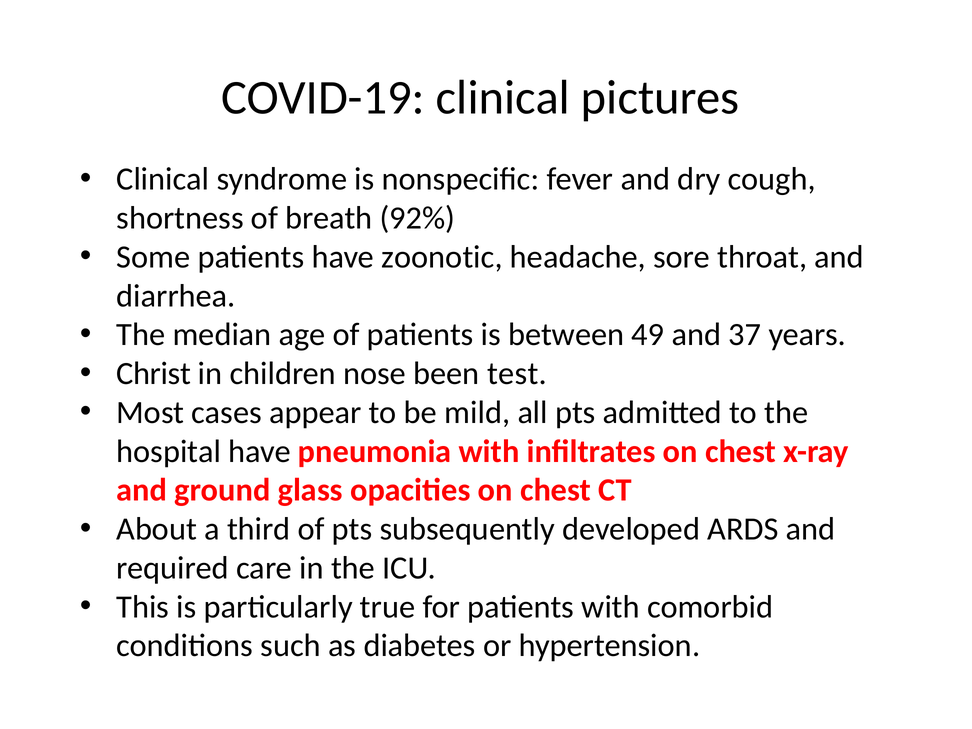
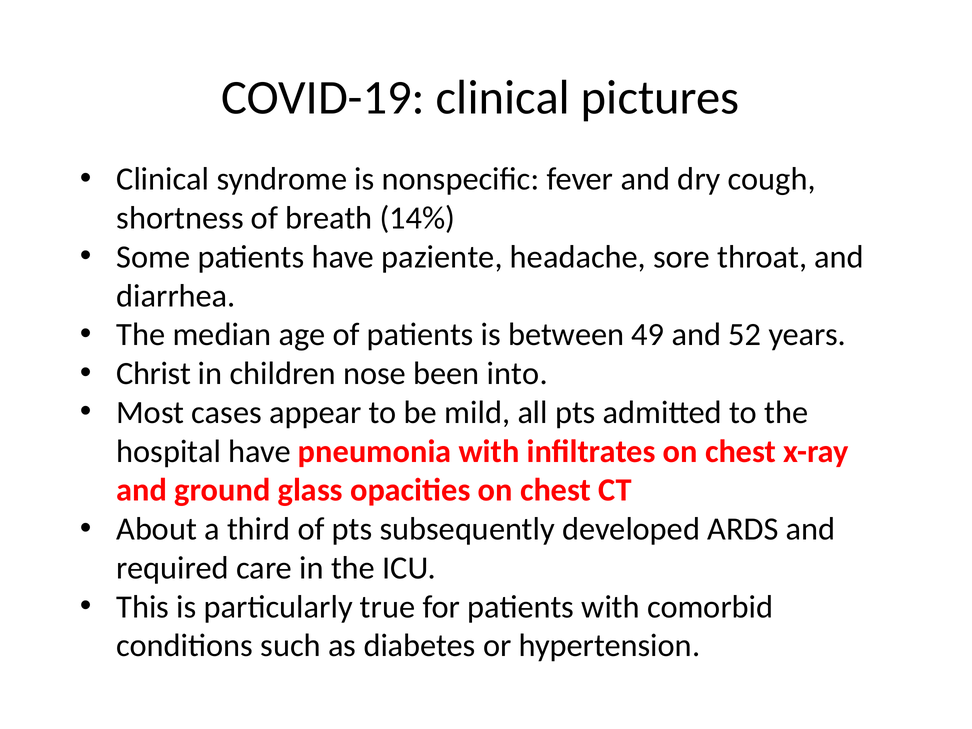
92%: 92% -> 14% (417, 218)
zoonotic: zoonotic -> paziente (442, 257)
37: 37 -> 52 (745, 335)
test: test -> into (517, 374)
